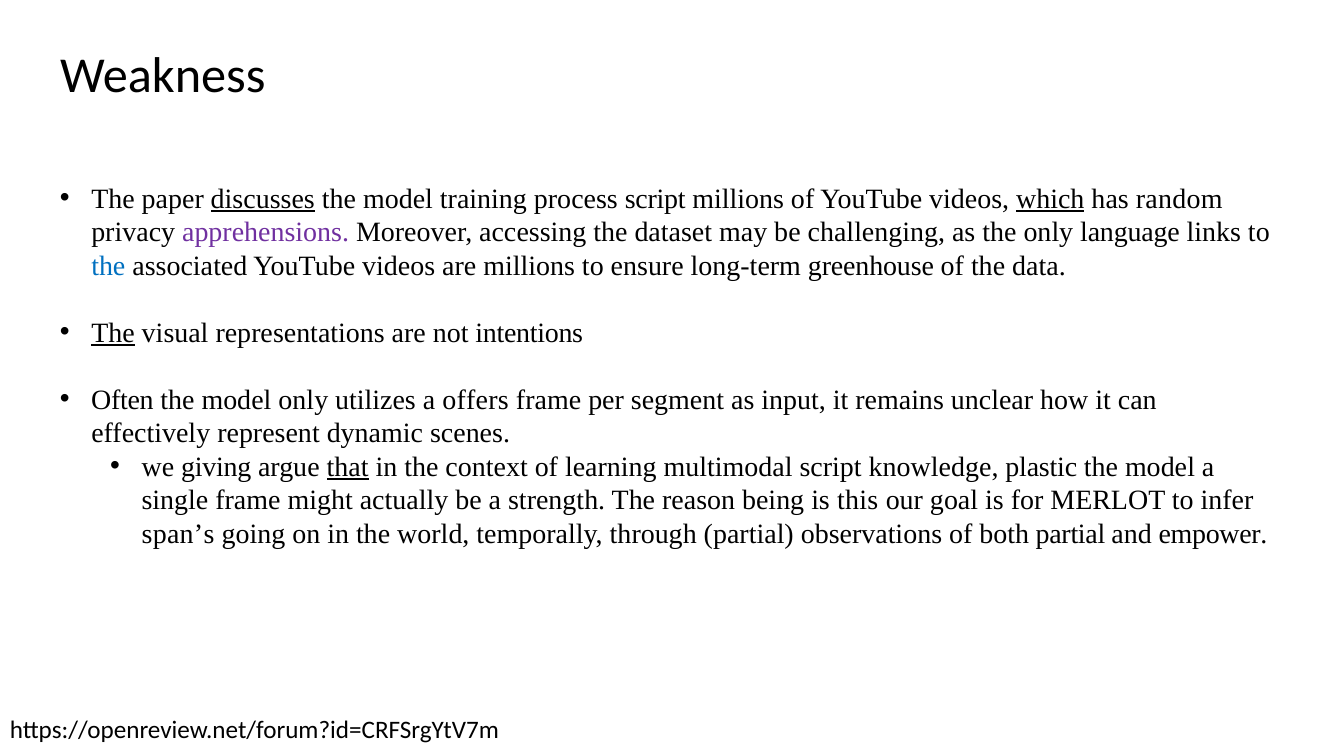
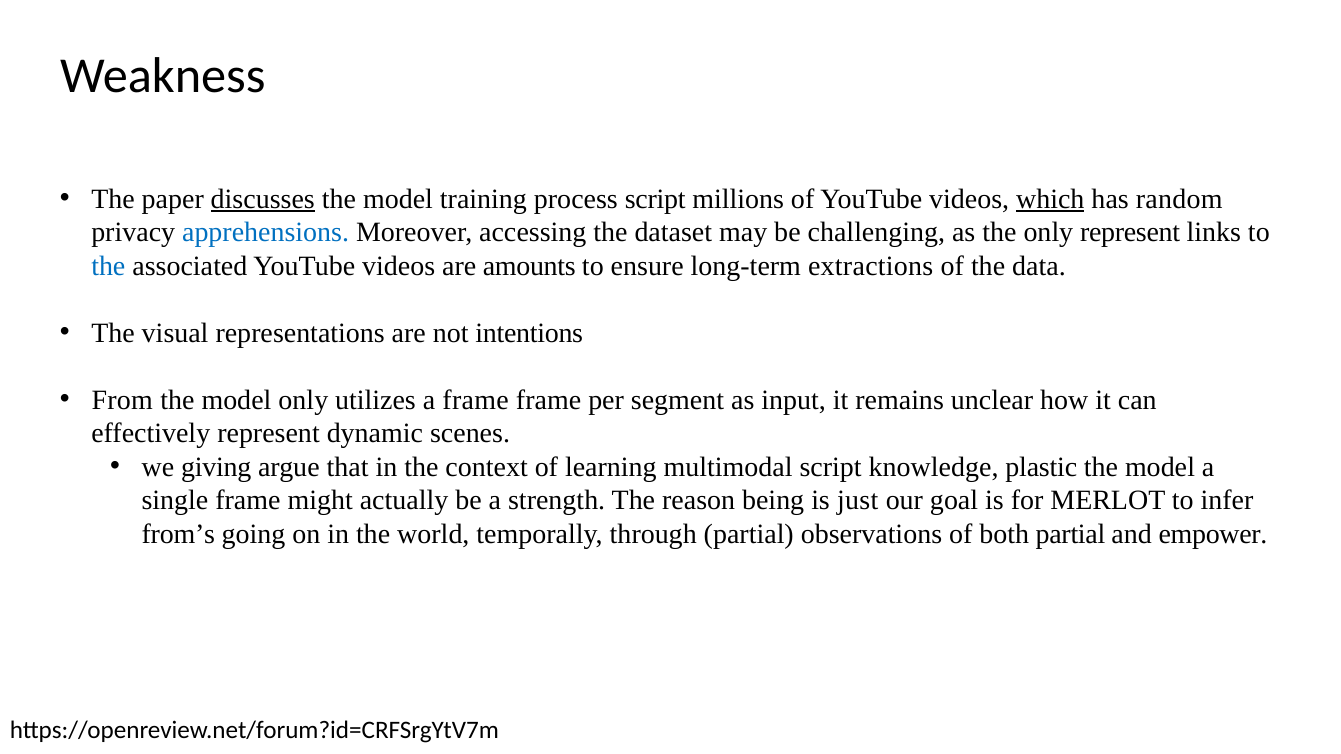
apprehensions colour: purple -> blue (266, 233)
only language: language -> represent (1130, 233)
are millions: millions -> amounts (529, 266)
greenhouse: greenhouse -> extractions (871, 266)
The underline: present -> none (113, 333)
Often: Often -> From (122, 400)
a offers: offers -> frame (476, 400)
that underline: present -> none (348, 467)
this: this -> just (858, 501)
span’s: span’s -> from’s (178, 535)
